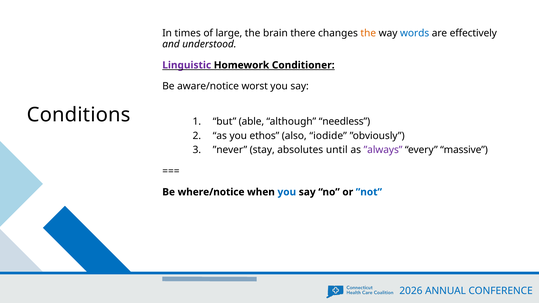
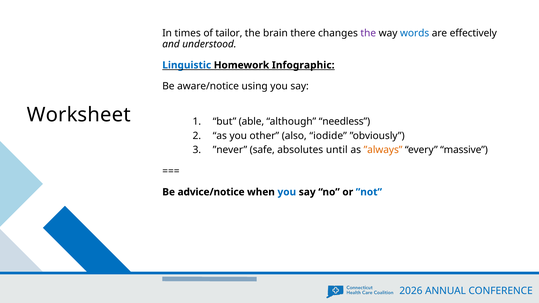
large: large -> tailor (229, 33)
the colour: orange -> purple (368, 33)
Linguistic colour: purple -> blue (187, 65)
Conditioner: Conditioner -> Infographic (303, 65)
worst: worst -> using (255, 86)
Conditions: Conditions -> Worksheet (79, 115)
ethos: ethos -> other (264, 136)
stay: stay -> safe (262, 150)
”always colour: purple -> orange (383, 150)
where/notice: where/notice -> advice/notice (211, 192)
